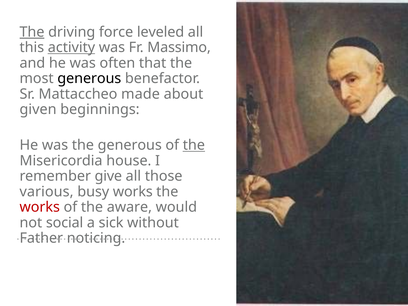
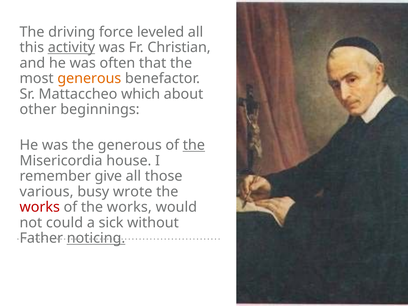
The underline: present -> none (32, 32)
Massimo: Massimo -> Christian (179, 47)
generous colour: black -> orange (89, 78)
made: made -> which (141, 94)
given: given -> other (38, 109)
busy works: works -> wrote (133, 192)
of the aware: aware -> works (129, 207)
social: social -> could (65, 223)
noticing underline: none -> present (96, 238)
